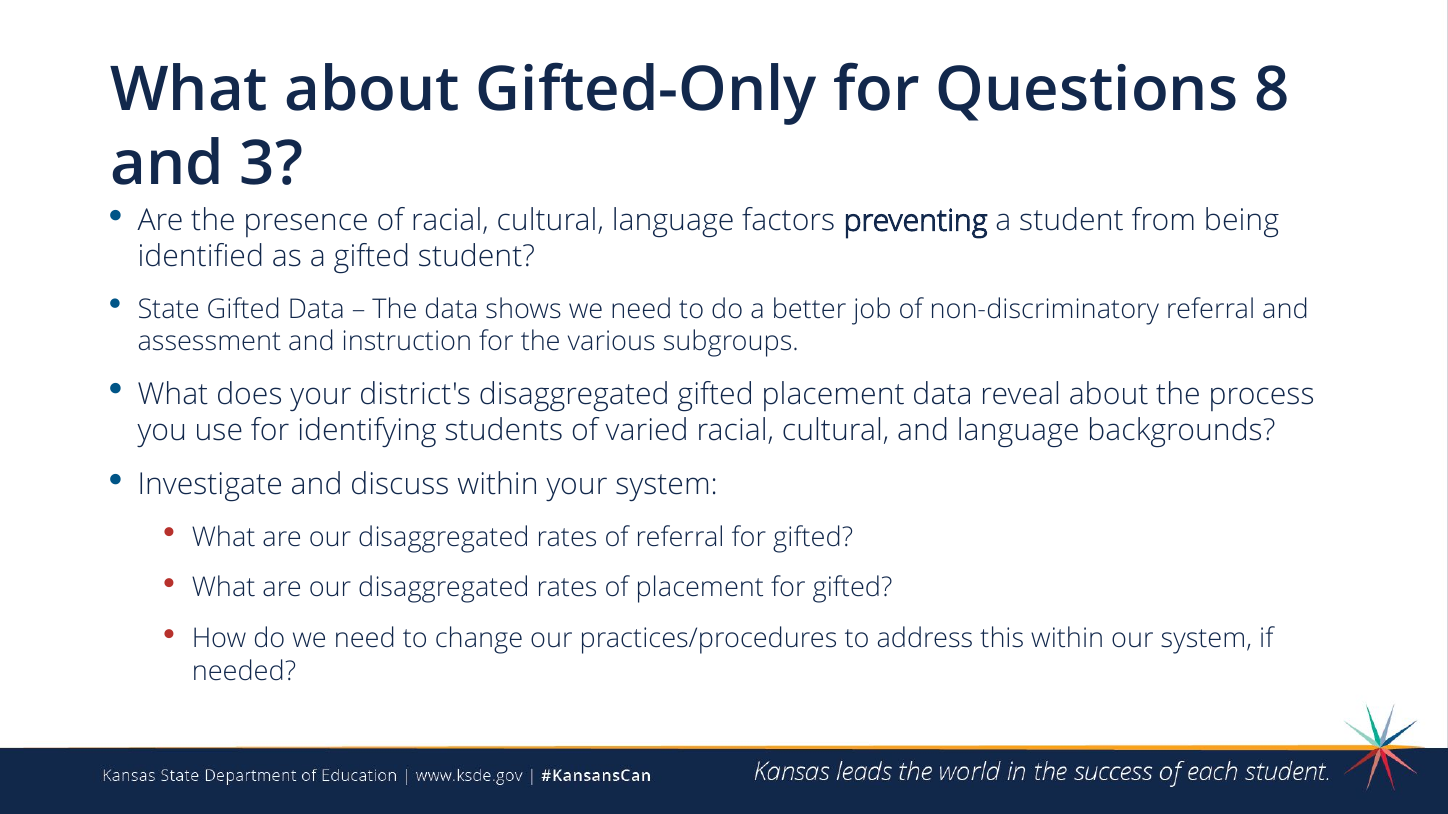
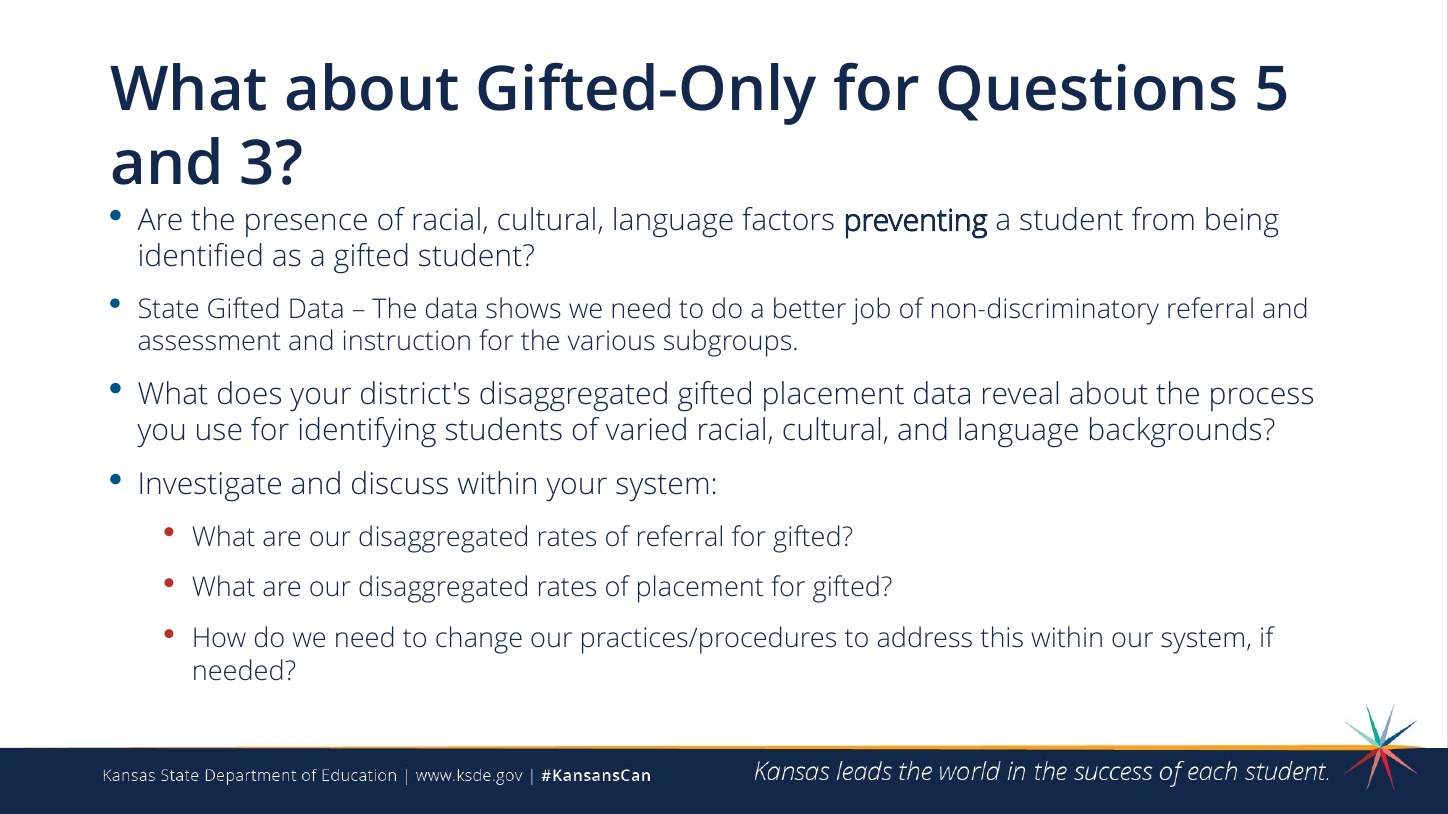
8: 8 -> 5 (1272, 90)
